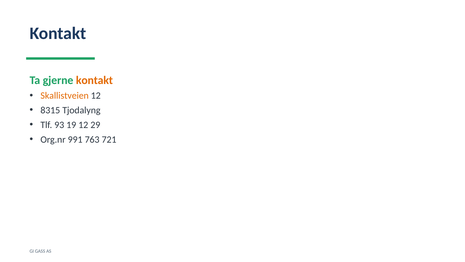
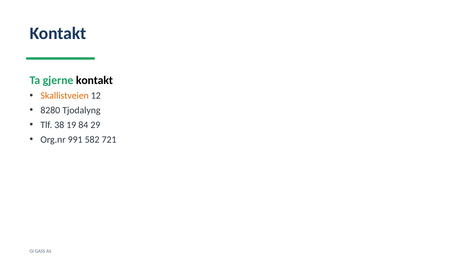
kontakt colour: orange -> black (94, 80)
8315: 8315 -> 8280 (50, 110)
93: 93 -> 38 (59, 125)
19 12: 12 -> 84 (83, 125)
763: 763 -> 582 (92, 139)
